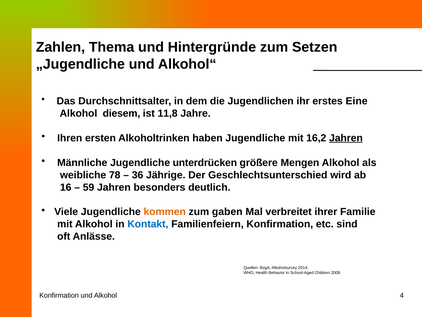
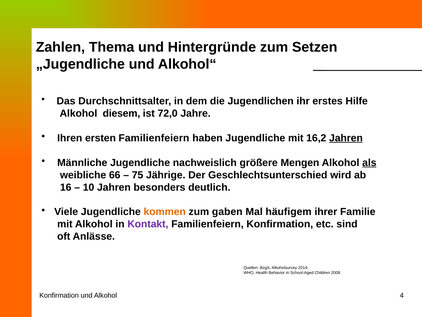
Eine: Eine -> Hilfe (357, 101)
11,8: 11,8 -> 72,0 (168, 113)
ersten Alkoholtrinken: Alkoholtrinken -> Familienfeiern (154, 138)
unterdrücken: unterdrücken -> nachweislich (205, 162)
als underline: none -> present (369, 162)
78: 78 -> 66 (115, 175)
36: 36 -> 75 (138, 175)
59: 59 -> 10 (89, 187)
verbreitet: verbreitet -> häufigem (289, 212)
Kontakt colour: blue -> purple (148, 224)
